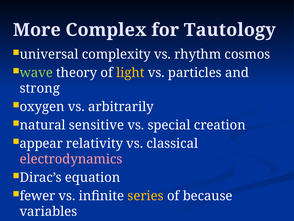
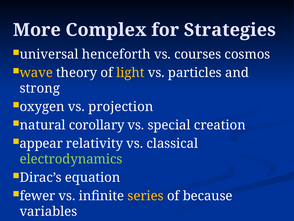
Tautology: Tautology -> Strategies (230, 30)
complexity: complexity -> henceforth (116, 54)
rhythm: rhythm -> courses (198, 54)
wave colour: light green -> yellow (36, 73)
arbitrarily: arbitrarily -> projection (121, 107)
sensitive: sensitive -> corollary (97, 125)
electrodynamics colour: pink -> light green (71, 159)
